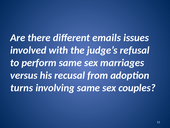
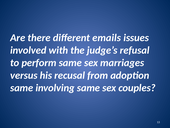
turns: turns -> same (22, 88)
